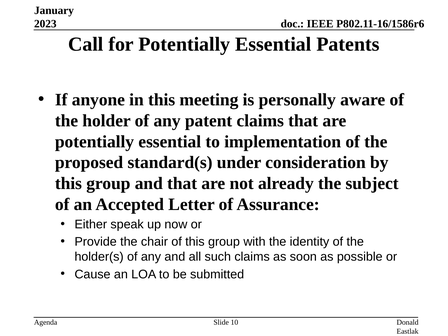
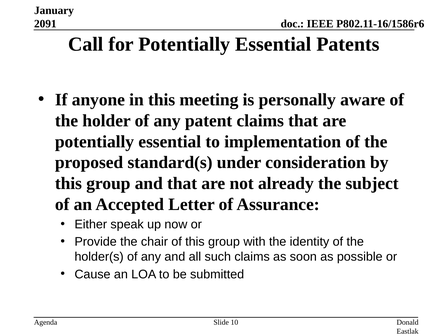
2023: 2023 -> 2091 (45, 24)
